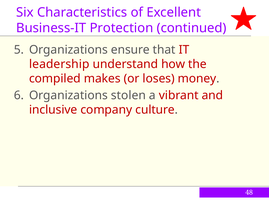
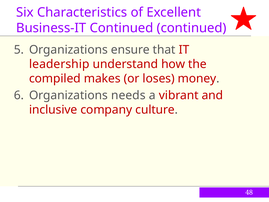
Business-IT Protection: Protection -> Continued (121, 28)
stolen: stolen -> needs (128, 95)
